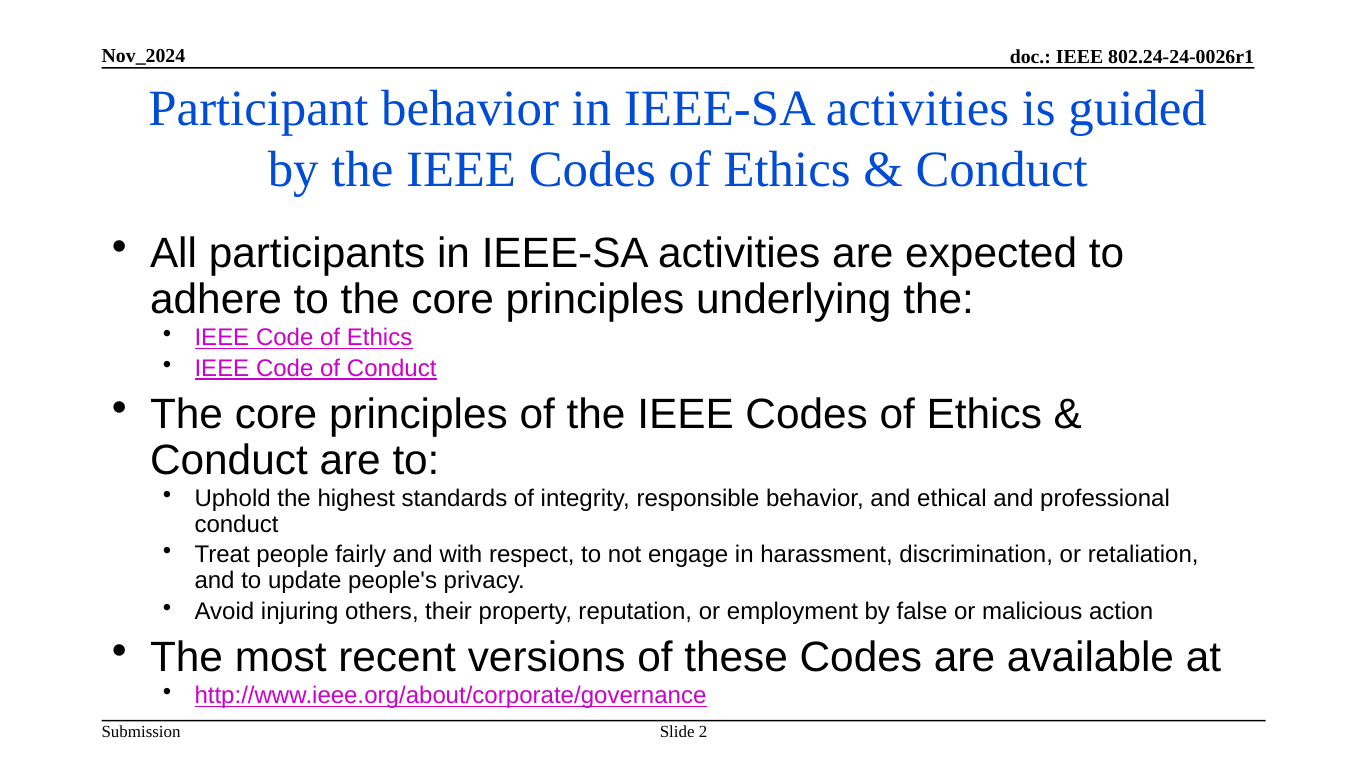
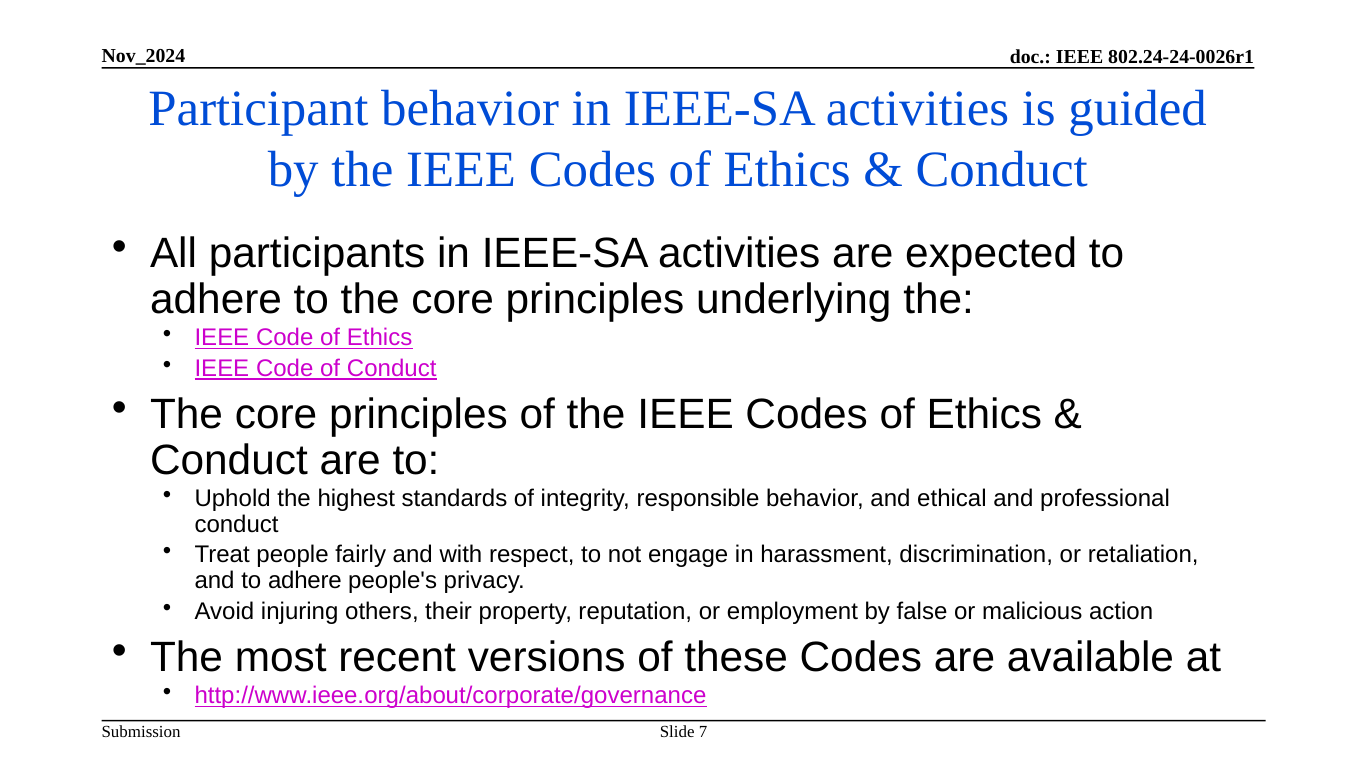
and to update: update -> adhere (305, 581)
2: 2 -> 7 (703, 732)
